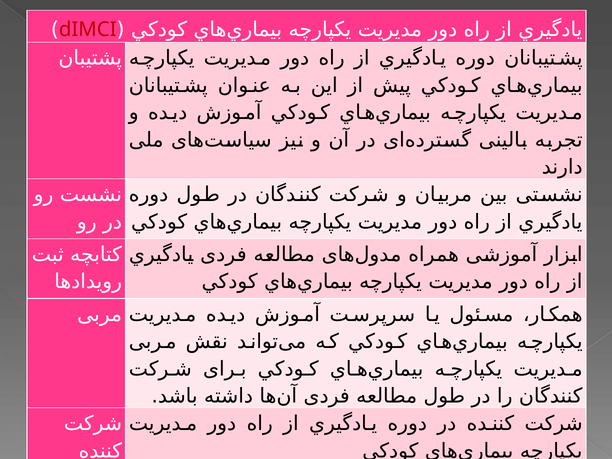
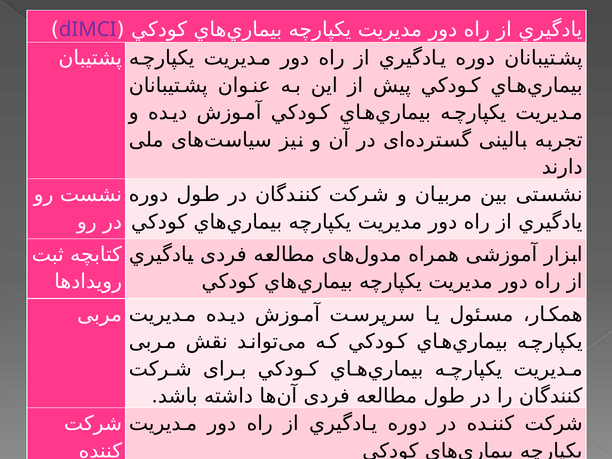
dIMCI colour: red -> purple (88, 29)
